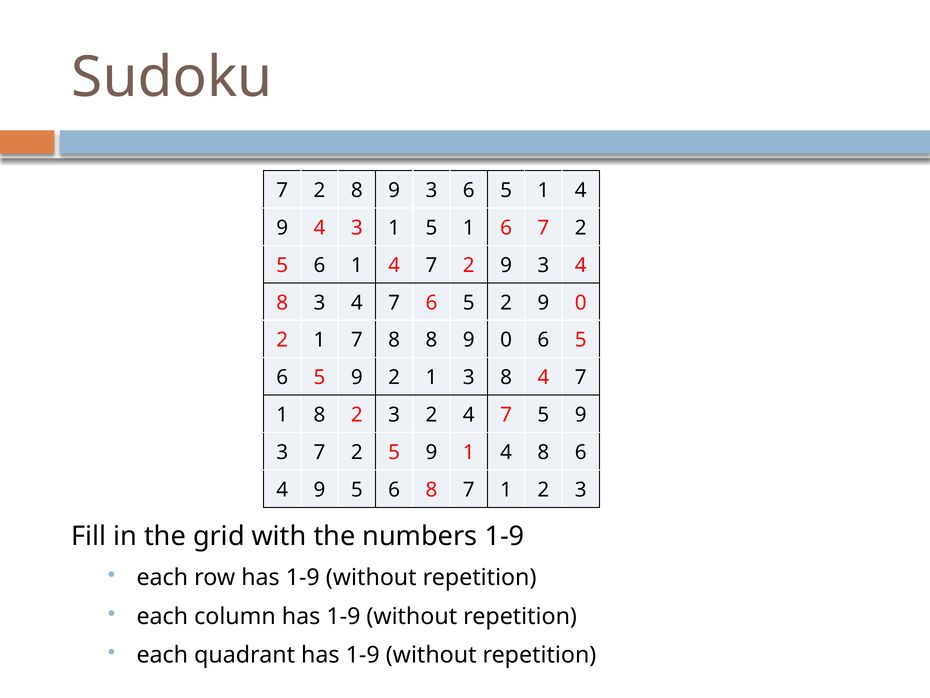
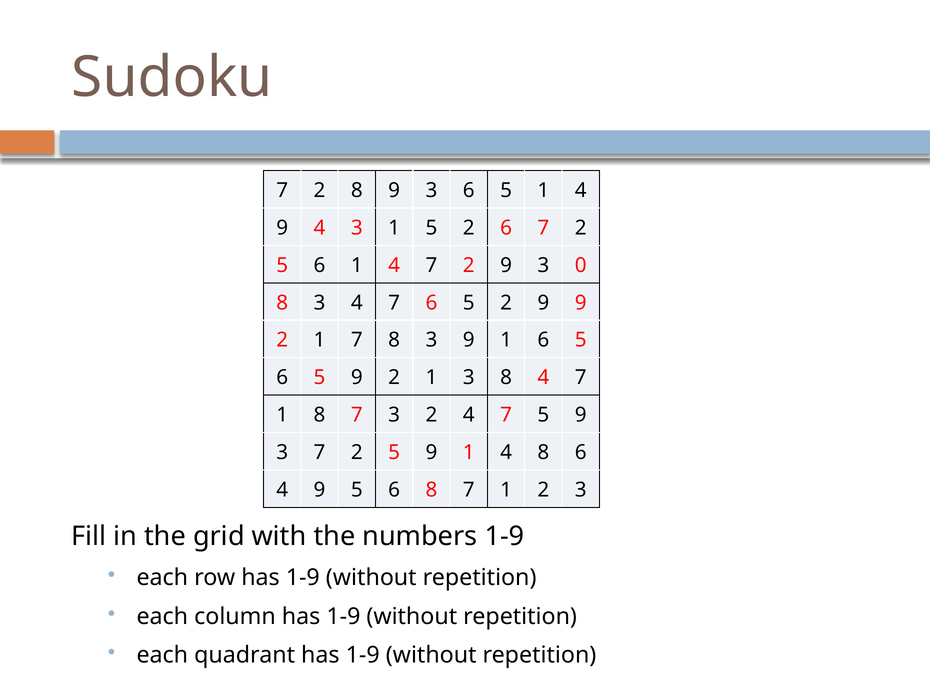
1 5 1: 1 -> 2 (469, 228)
9 3 4: 4 -> 0 (581, 265)
2 9 0: 0 -> 9 (581, 303)
7 8 8: 8 -> 3 (431, 340)
0: 0 -> 1 (506, 340)
1 8 2: 2 -> 7 (357, 415)
